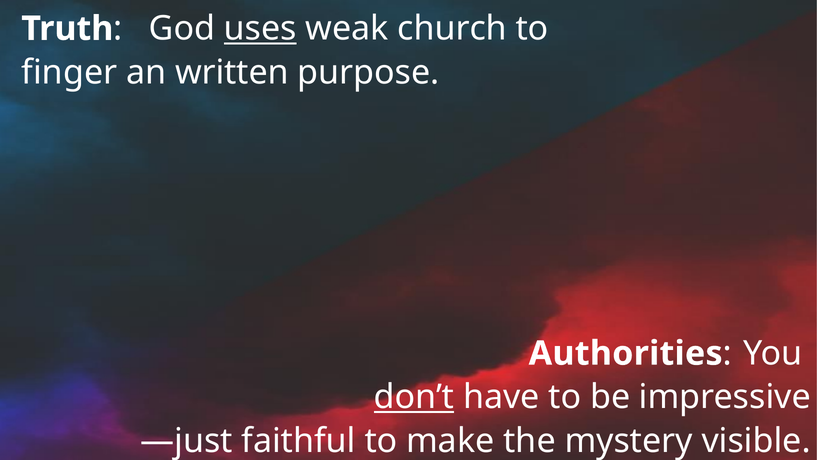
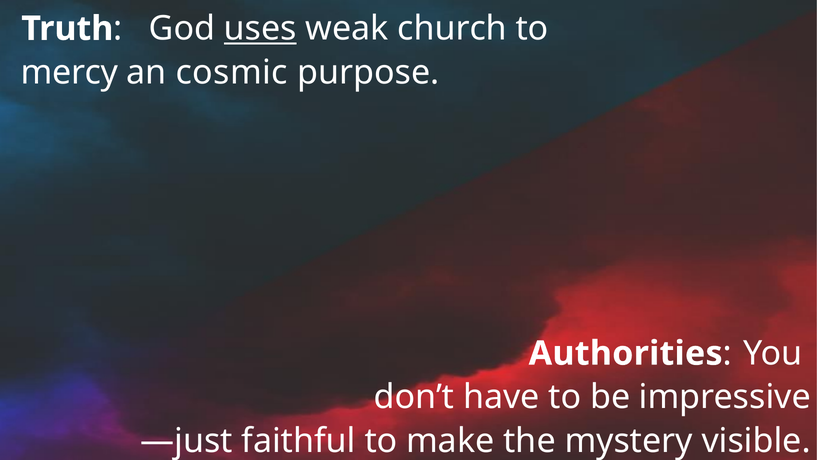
finger: finger -> mercy (70, 72)
written: written -> cosmic (232, 72)
don’t underline: present -> none (414, 397)
